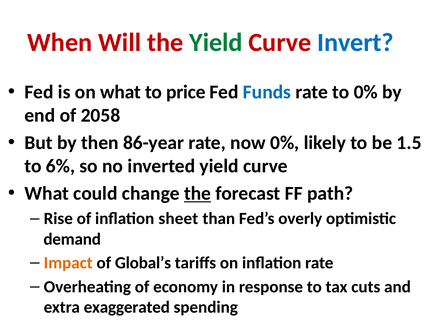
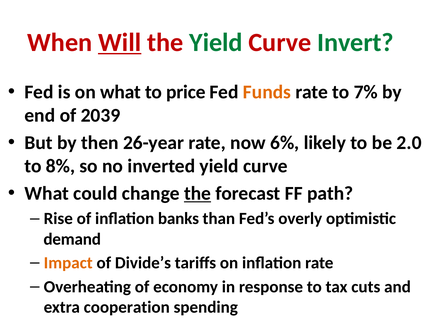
Will underline: none -> present (120, 42)
Invert colour: blue -> green (355, 42)
Funds colour: blue -> orange (267, 92)
to 0%: 0% -> 7% (366, 92)
2058: 2058 -> 2039 (101, 116)
86-year: 86-year -> 26-year (154, 143)
now 0%: 0% -> 6% (285, 143)
1.5: 1.5 -> 2.0 (409, 143)
6%: 6% -> 8% (60, 166)
sheet: sheet -> banks (178, 219)
Global’s: Global’s -> Divide’s (143, 263)
exaggerated: exaggerated -> cooperation (127, 307)
